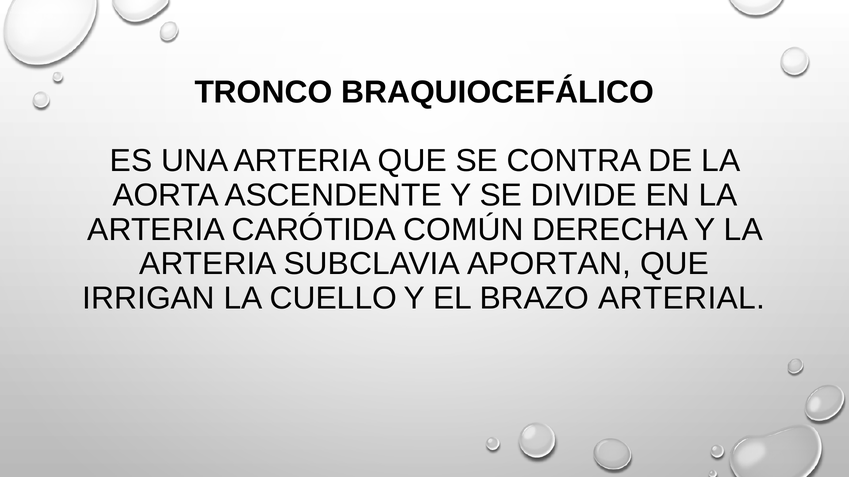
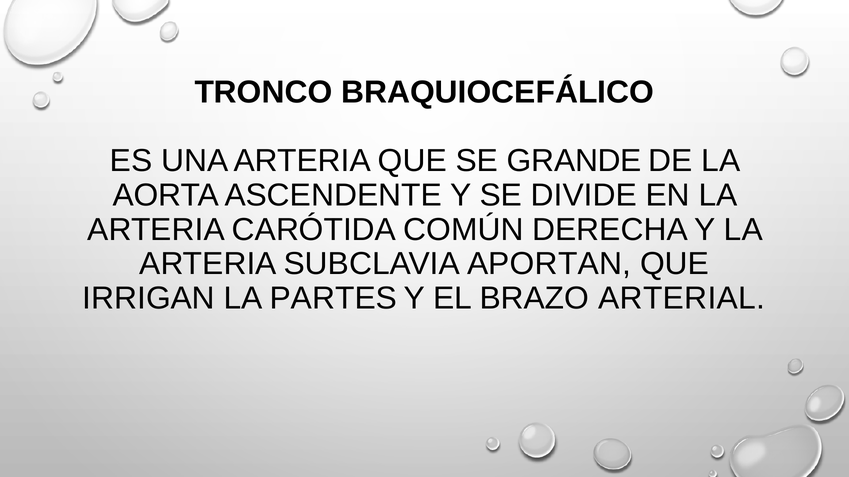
CONTRA: CONTRA -> GRANDE (574, 161)
CUELLO: CUELLO -> PARTES (333, 299)
